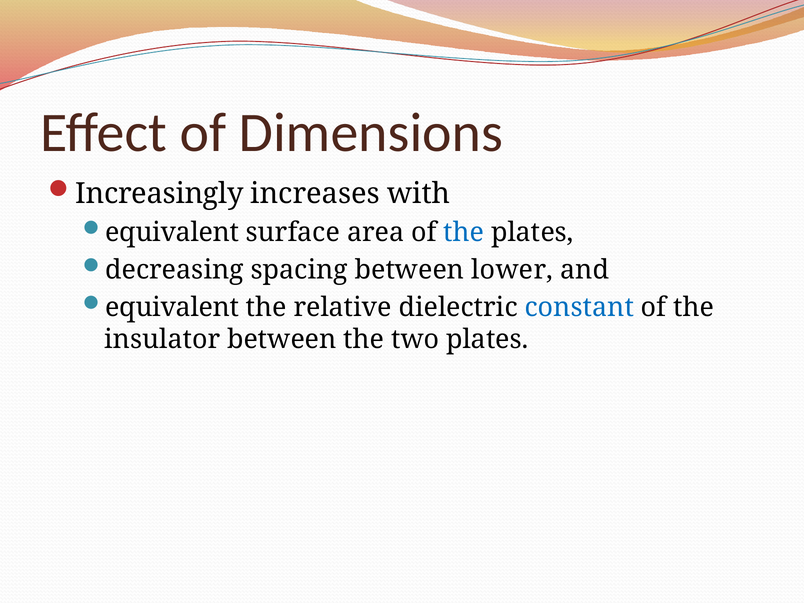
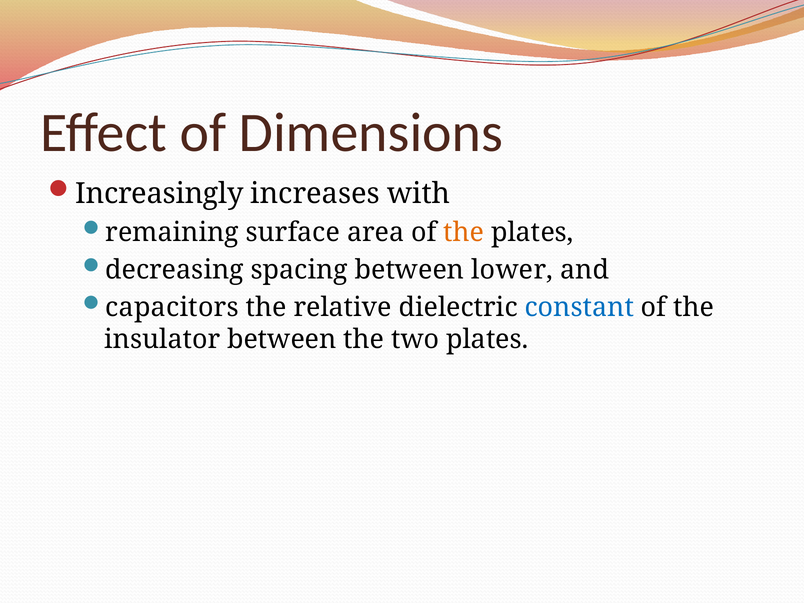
equivalent: equivalent -> remaining (172, 232)
the colour: blue -> orange (464, 232)
equivalent: equivalent -> capacitors (172, 307)
